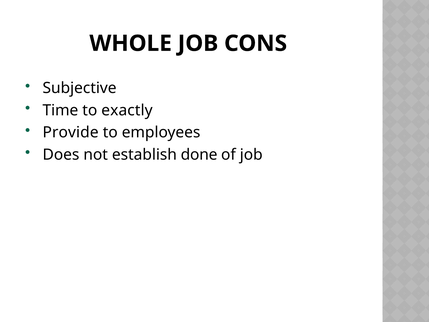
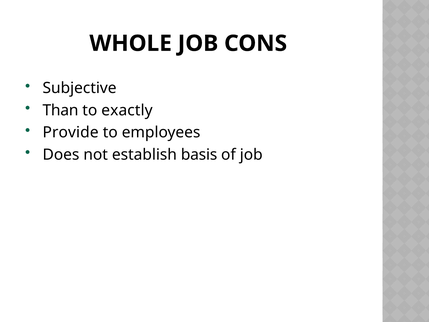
Time: Time -> Than (60, 110)
done: done -> basis (199, 154)
